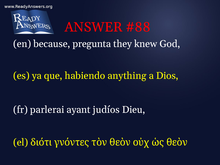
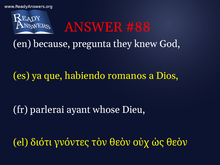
anything: anything -> romanos (127, 76)
judíos: judíos -> whose (106, 110)
